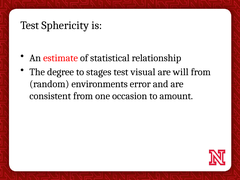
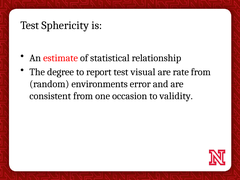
stages: stages -> report (99, 72)
will: will -> rate (181, 72)
amount: amount -> validity (176, 96)
